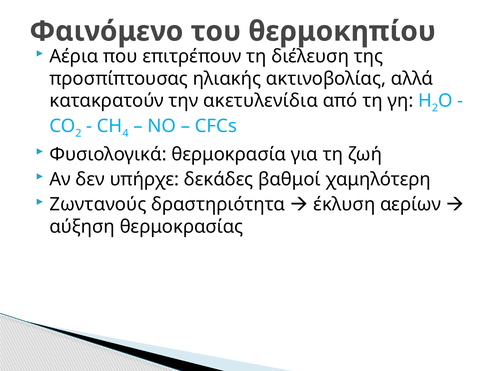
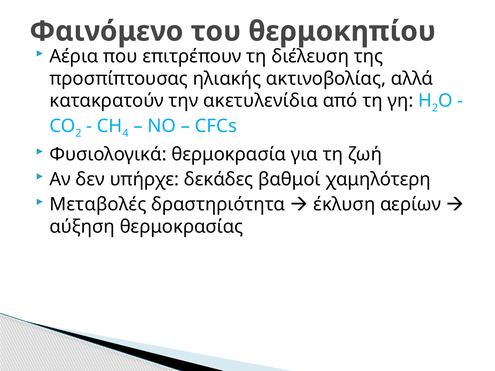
Ζωντανούς: Ζωντανούς -> Μεταβολές (98, 204)
